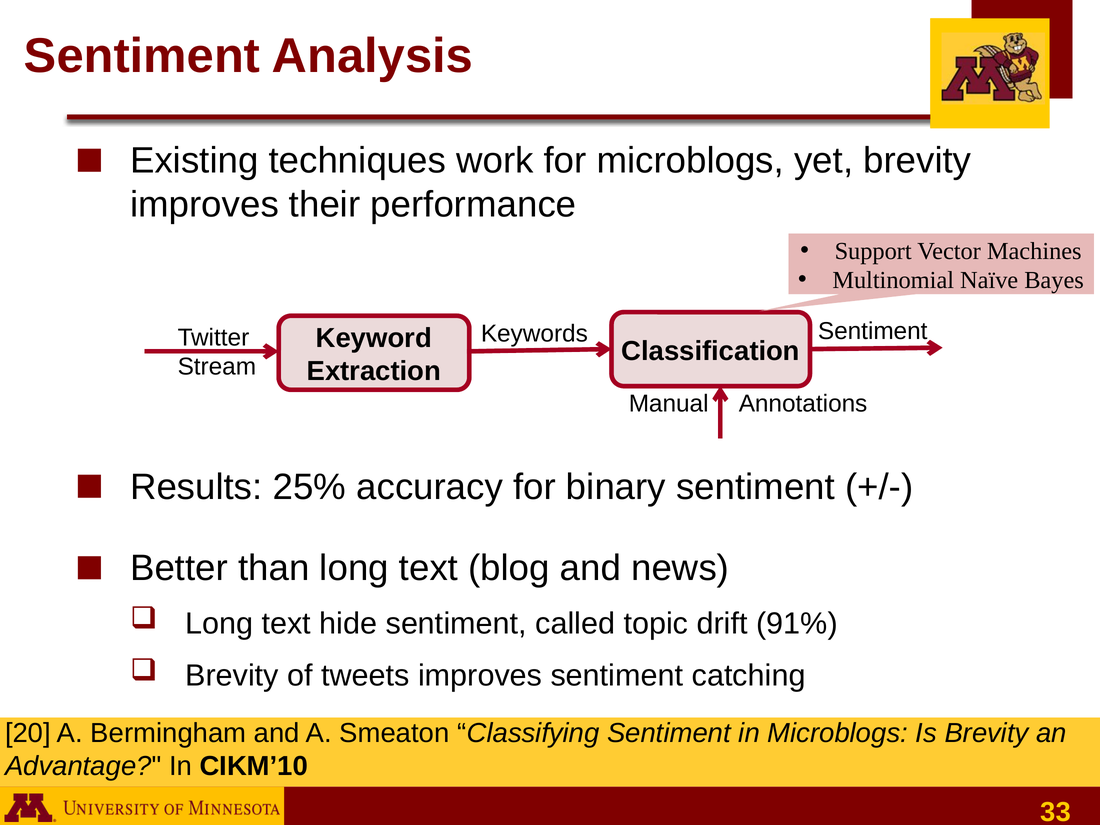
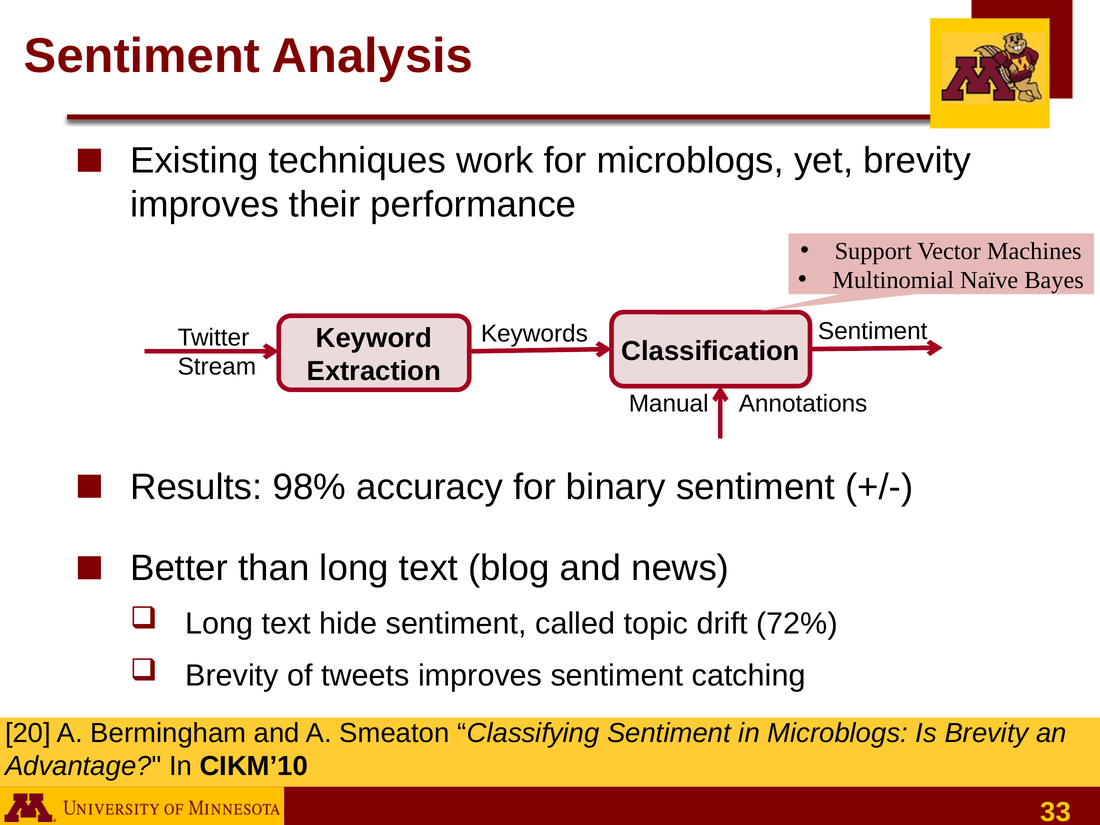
25%: 25% -> 98% (309, 487)
91%: 91% -> 72% (797, 623)
